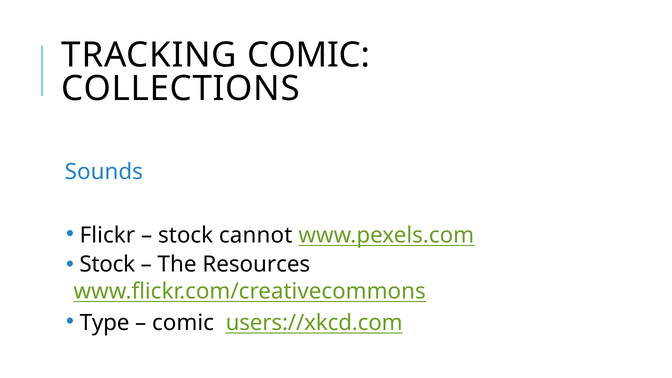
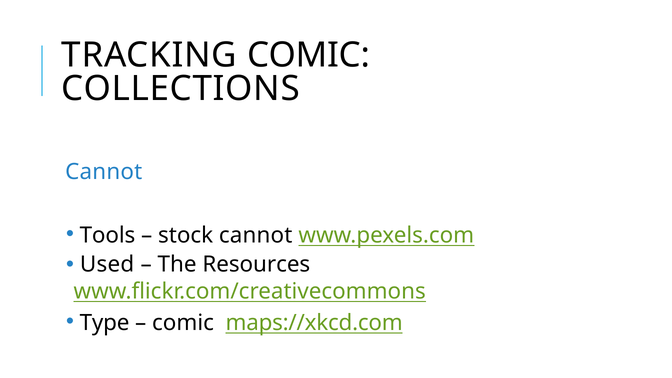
Sounds: Sounds -> Cannot (104, 172)
Flickr: Flickr -> Tools (107, 235)
Stock: Stock -> Used (107, 264)
users://xkcd.com: users://xkcd.com -> maps://xkcd.com (314, 323)
